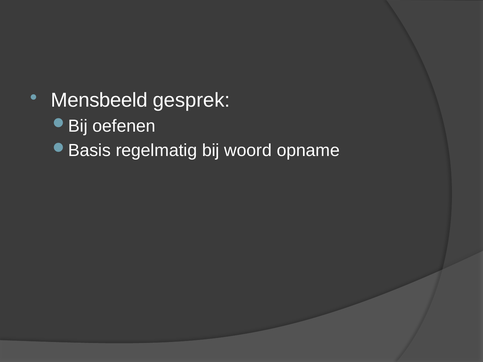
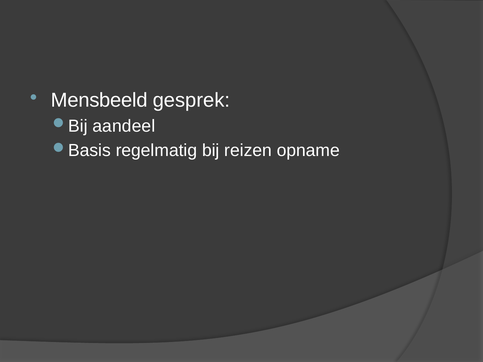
oefenen: oefenen -> aandeel (124, 126)
woord: woord -> reizen (248, 151)
